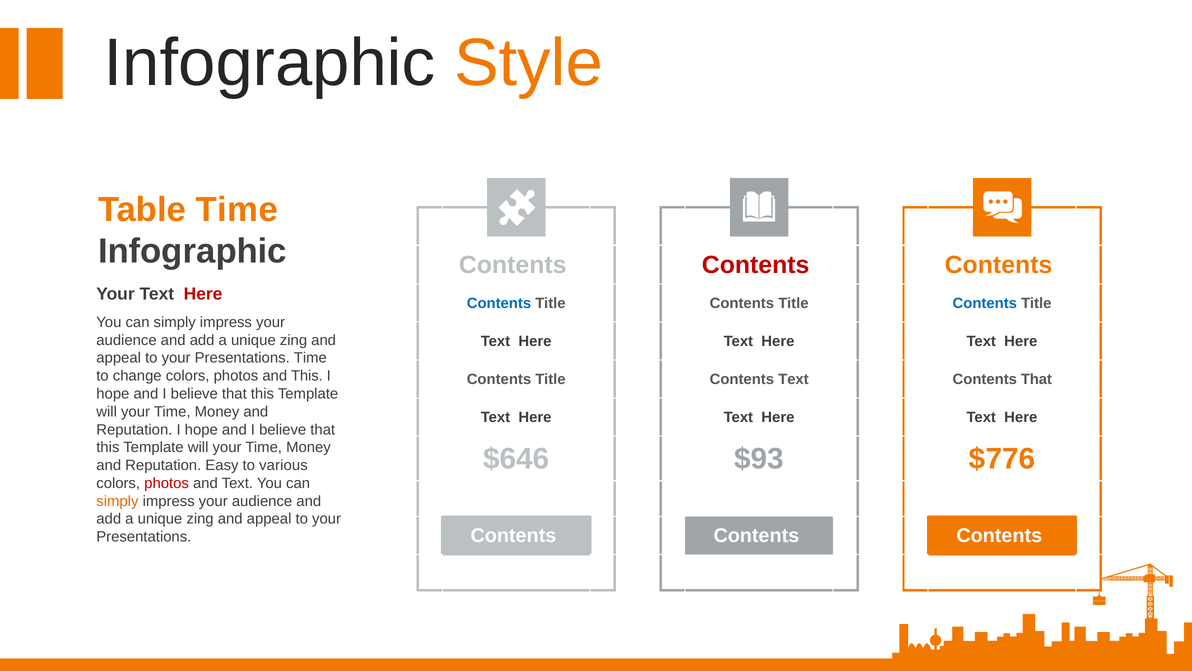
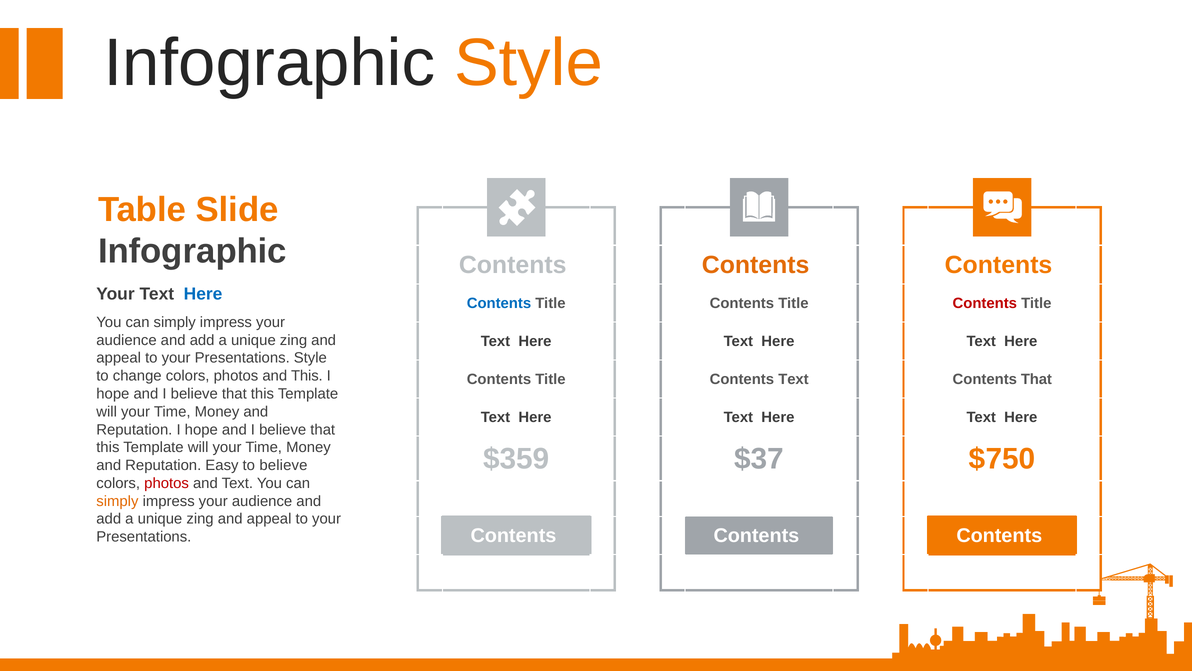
Table Time: Time -> Slide (237, 209)
Contents colour: red -> orange (756, 265)
Here colour: red -> blue (203, 294)
Contents colour: blue -> red (985, 303)
Presentations Time: Time -> Style (310, 358)
$646: $646 -> $359 (516, 458)
$93: $93 -> $37 (759, 458)
$776: $776 -> $750 (1002, 458)
to various: various -> believe (283, 465)
